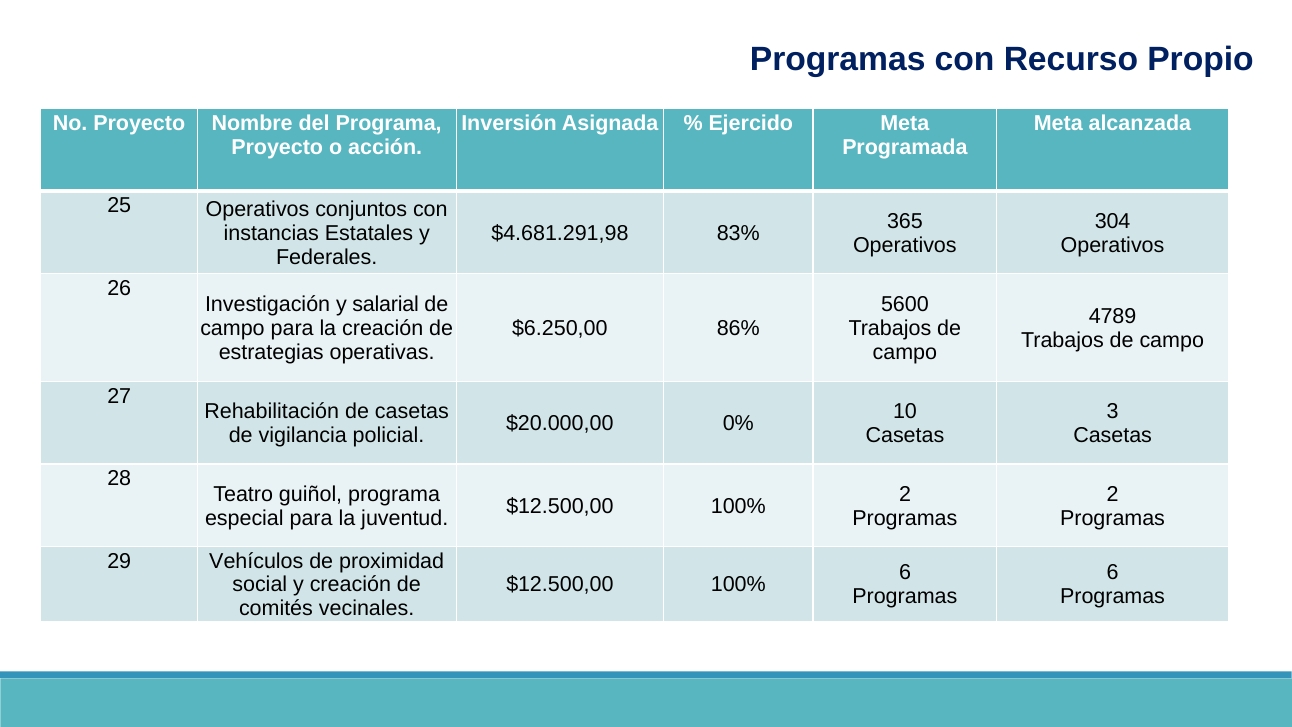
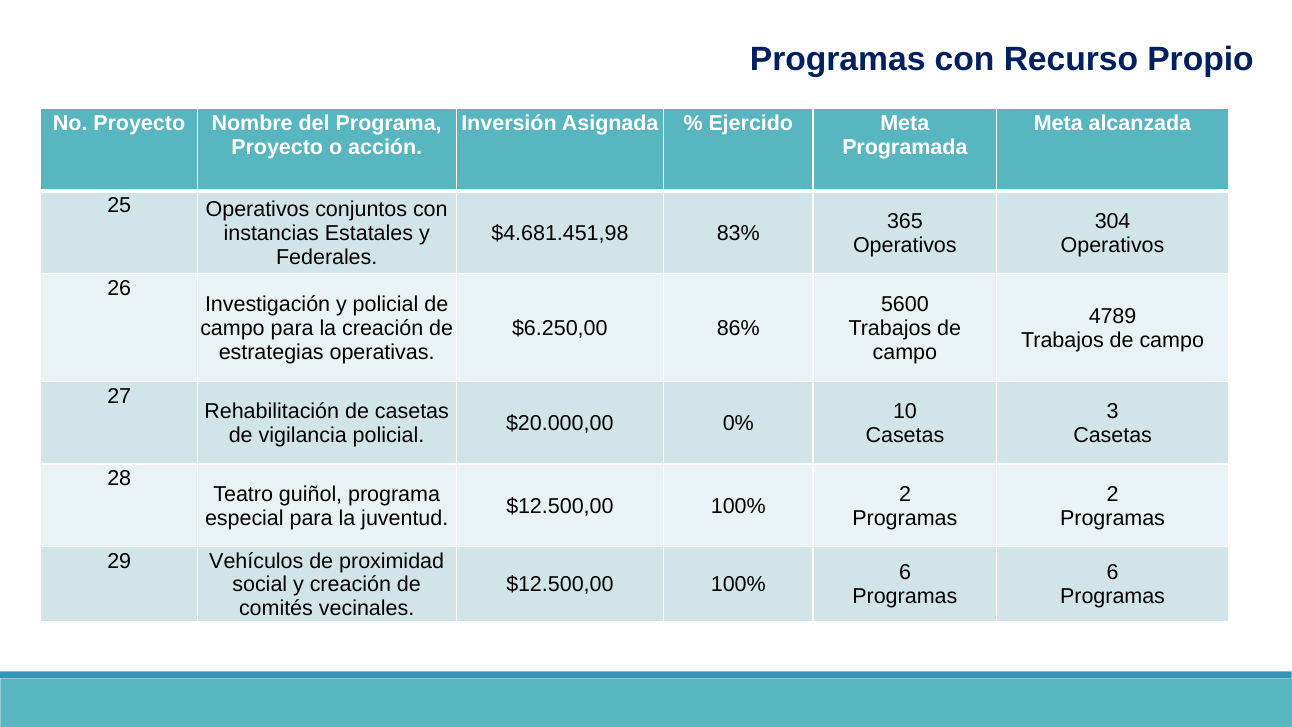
$4.681.291,98: $4.681.291,98 -> $4.681.451,98 (560, 233)
y salarial: salarial -> policial (386, 304)
